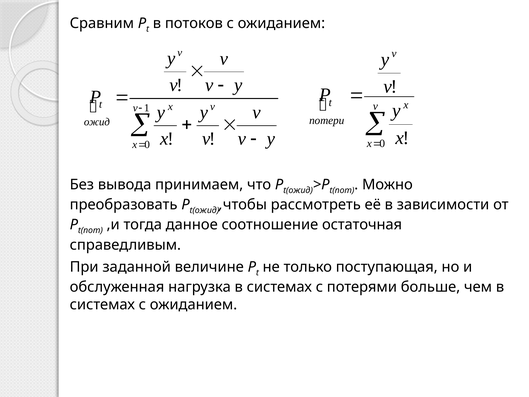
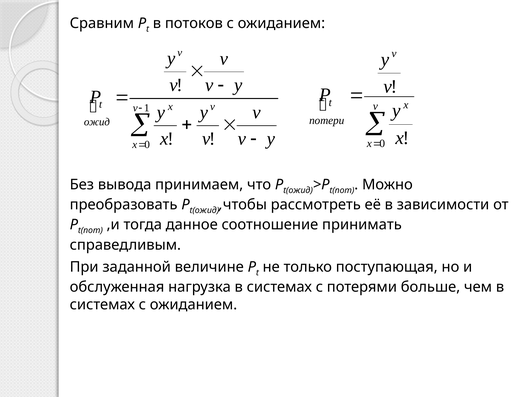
остаточная: остаточная -> принимать (362, 225)
